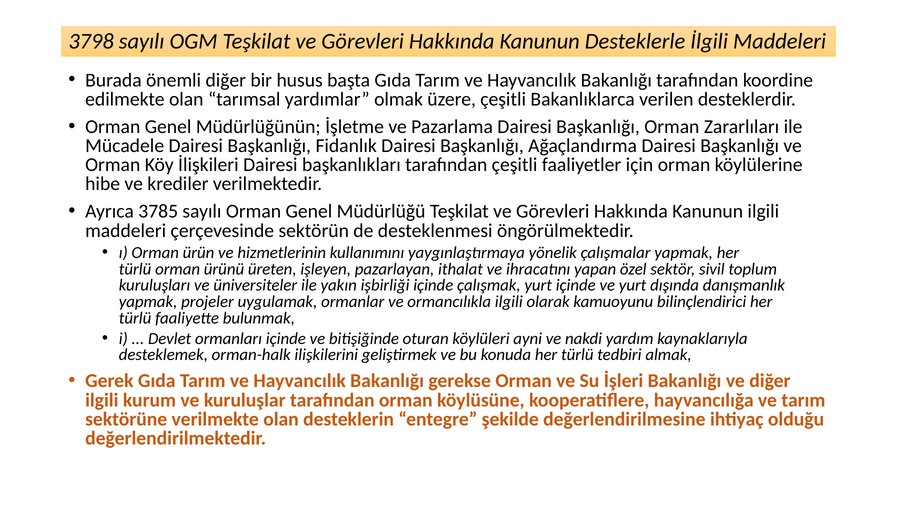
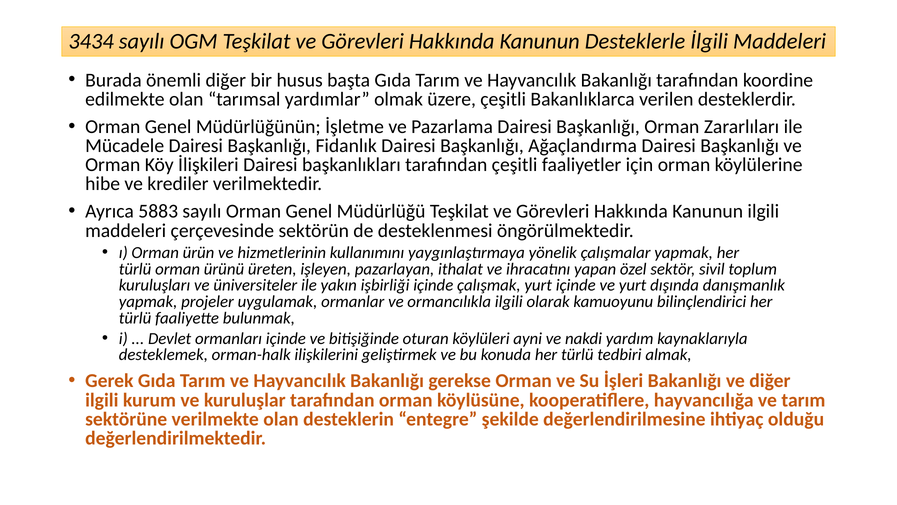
3798: 3798 -> 3434 (91, 41)
3785: 3785 -> 5883 (158, 211)
